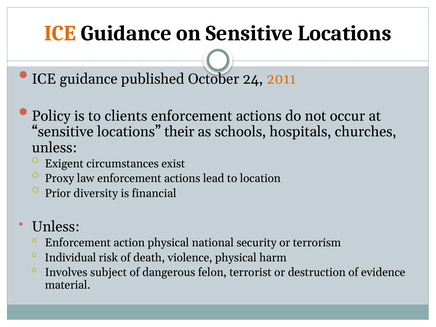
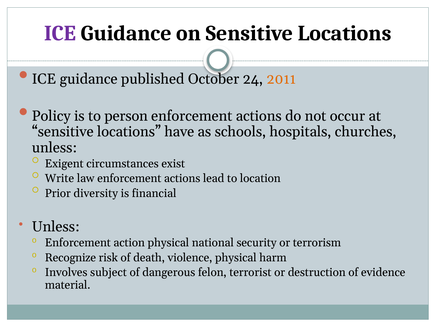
ICE colour: orange -> purple (60, 33)
clients: clients -> person (126, 116)
their: their -> have (179, 132)
Proxy: Proxy -> Write (59, 178)
Individual: Individual -> Recognize (70, 258)
